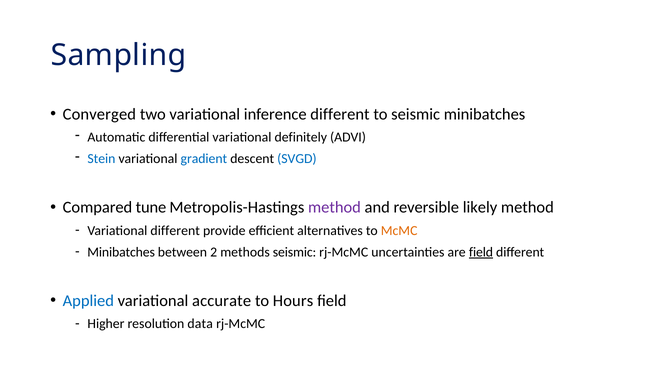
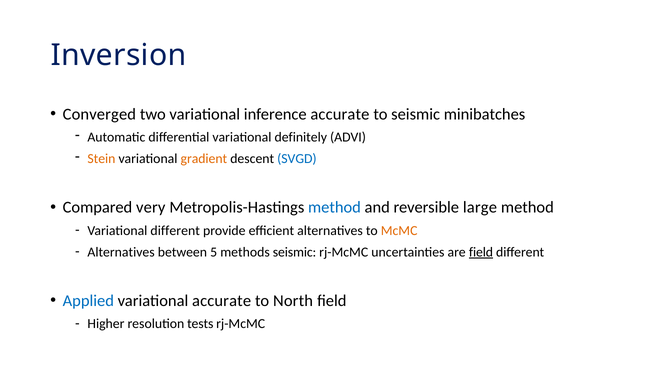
Sampling: Sampling -> Inversion (119, 55)
inference different: different -> accurate (340, 114)
Stein colour: blue -> orange (101, 159)
gradient colour: blue -> orange (204, 159)
tune: tune -> very (151, 208)
method colour: purple -> blue (334, 208)
likely: likely -> large (480, 208)
Minibatches: Minibatches -> Alternatives (121, 252)
2: 2 -> 5 (214, 252)
Hours: Hours -> North (293, 301)
data: data -> tests (200, 324)
